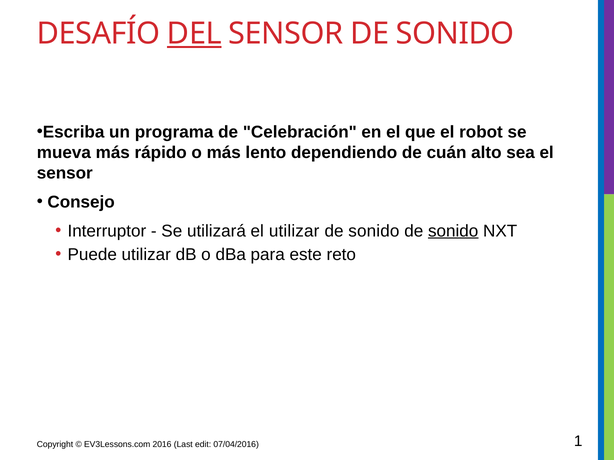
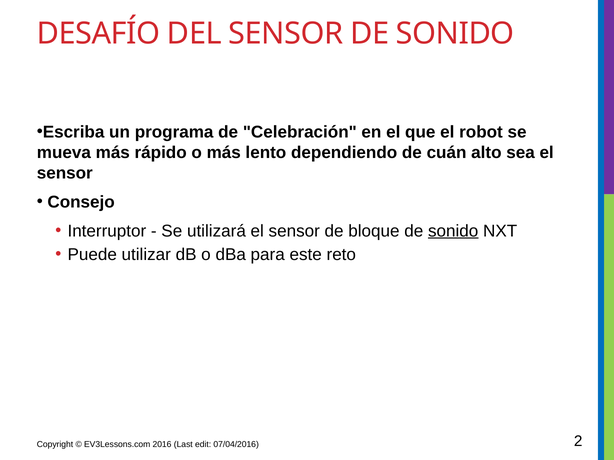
DEL underline: present -> none (194, 34)
utilizará el utilizar: utilizar -> sensor (294, 231)
sonido: sonido -> bloque (374, 231)
1: 1 -> 2 (578, 441)
